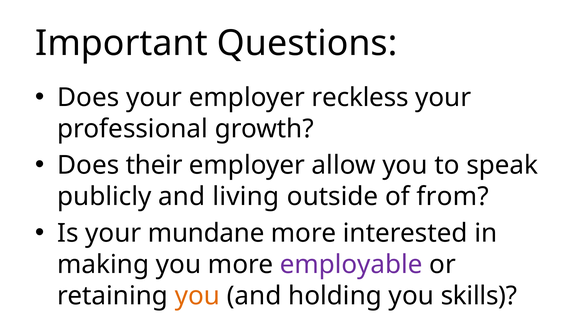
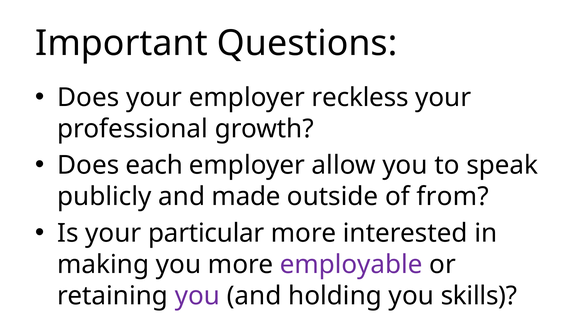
their: their -> each (154, 165)
living: living -> made (246, 197)
mundane: mundane -> particular (206, 233)
you colour: orange -> purple (197, 296)
